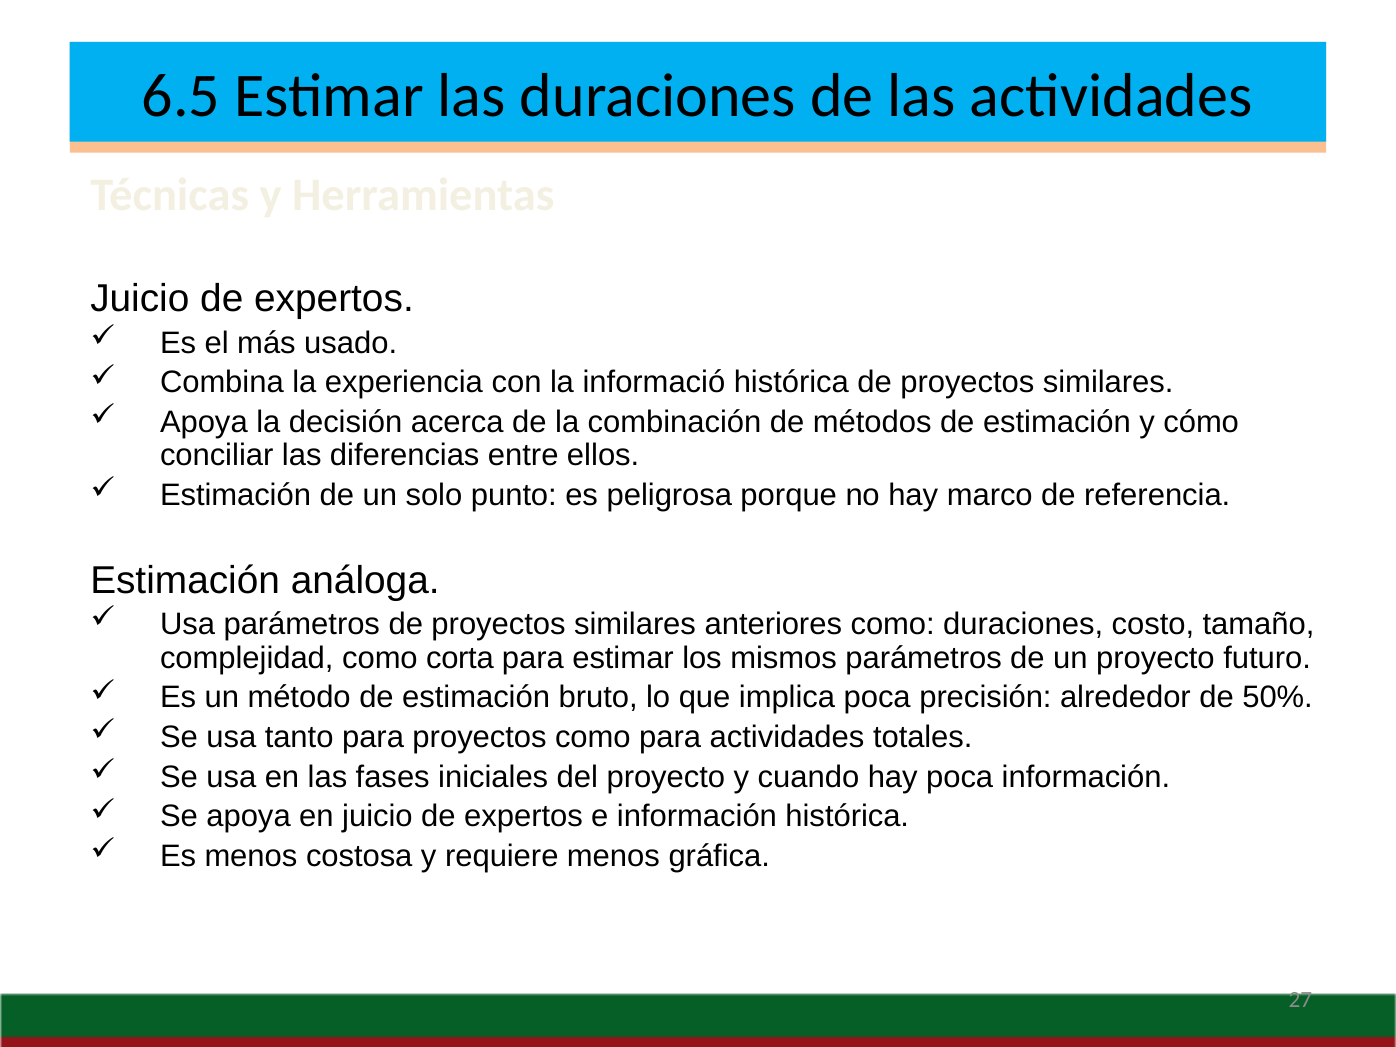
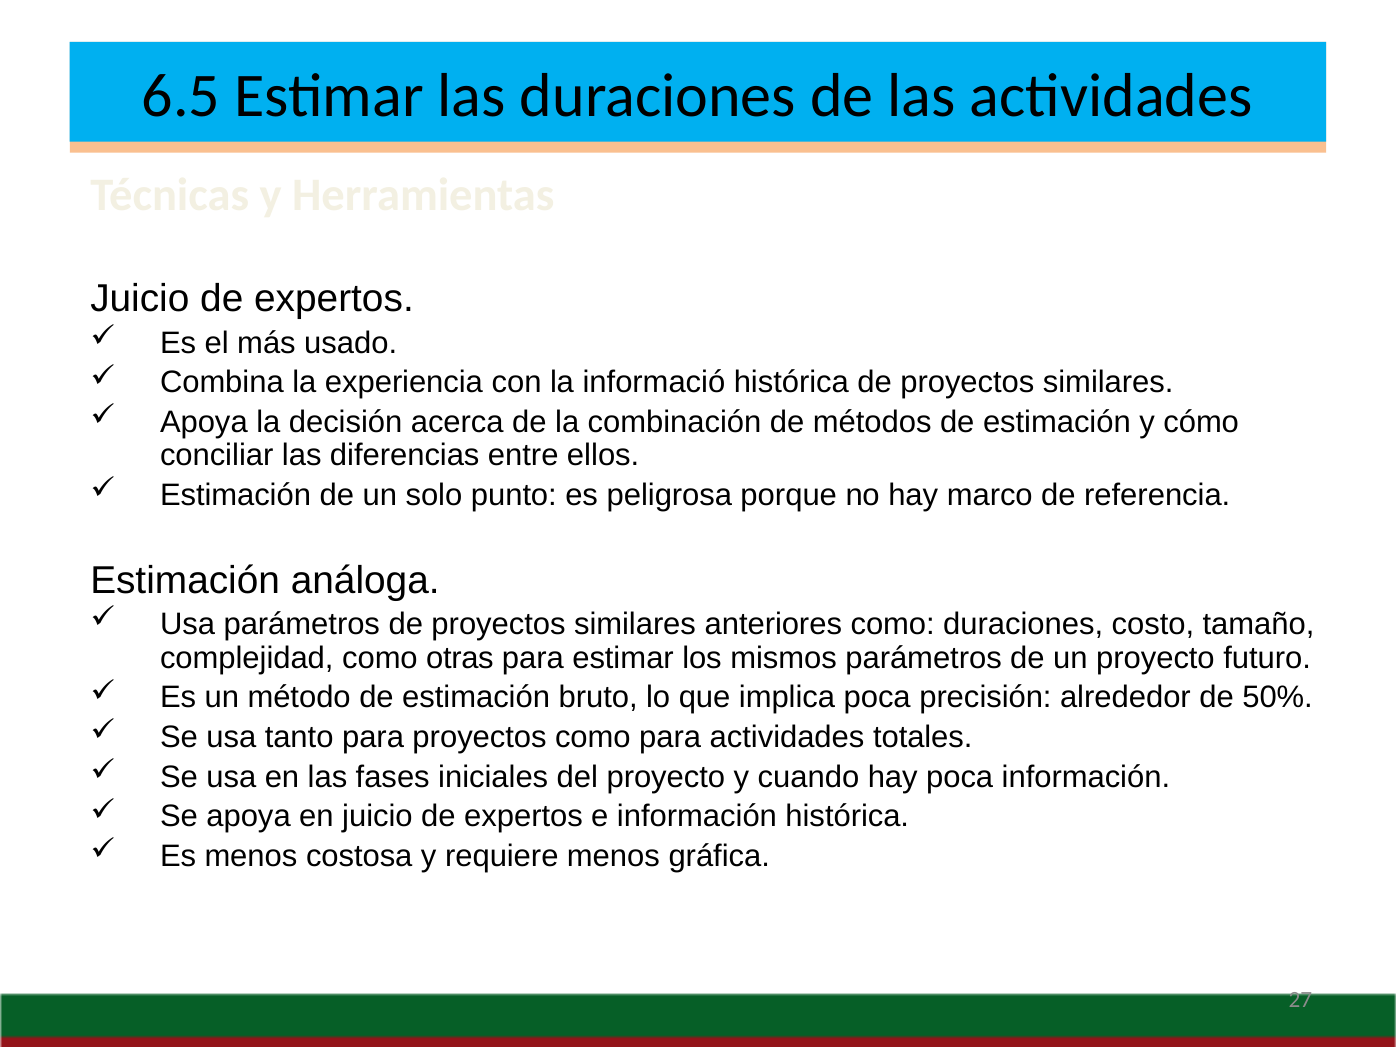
corta: corta -> otras (460, 658)
